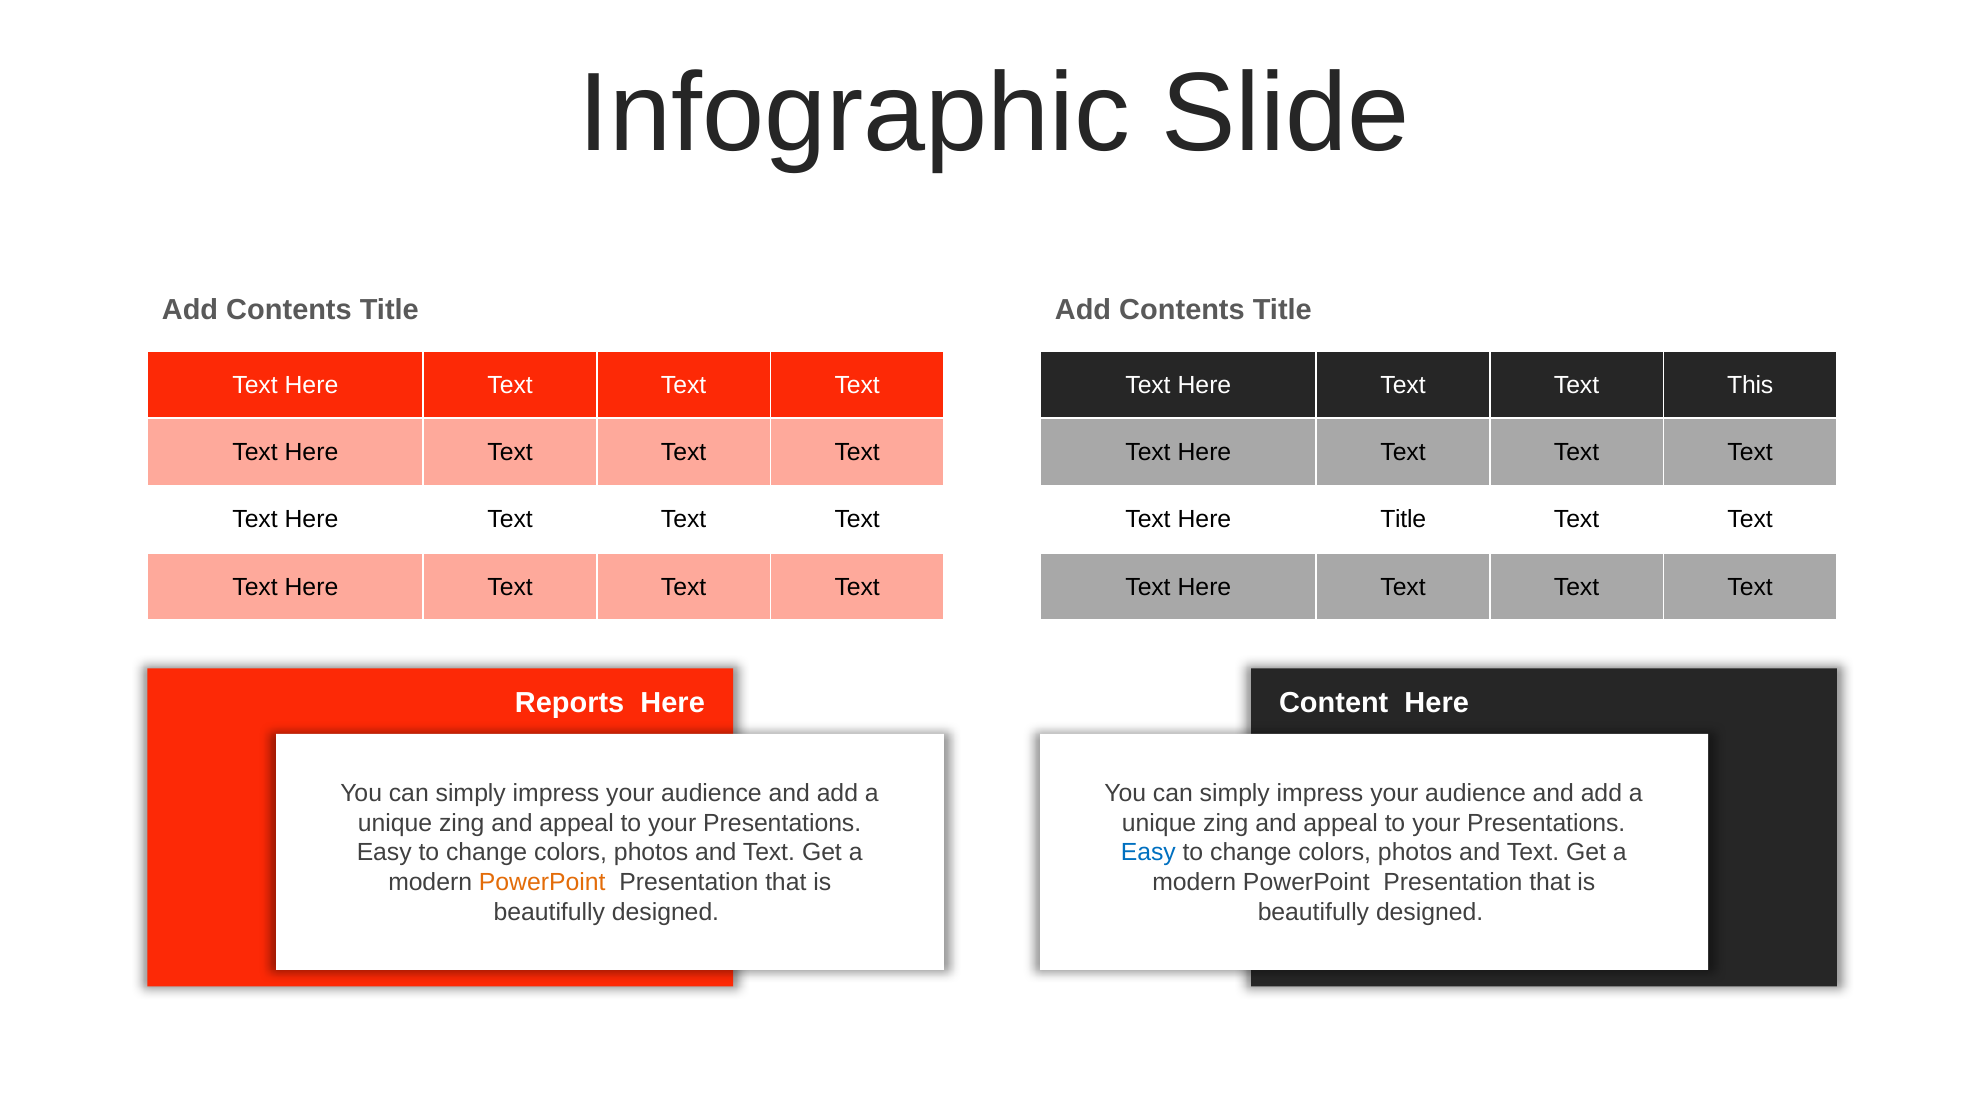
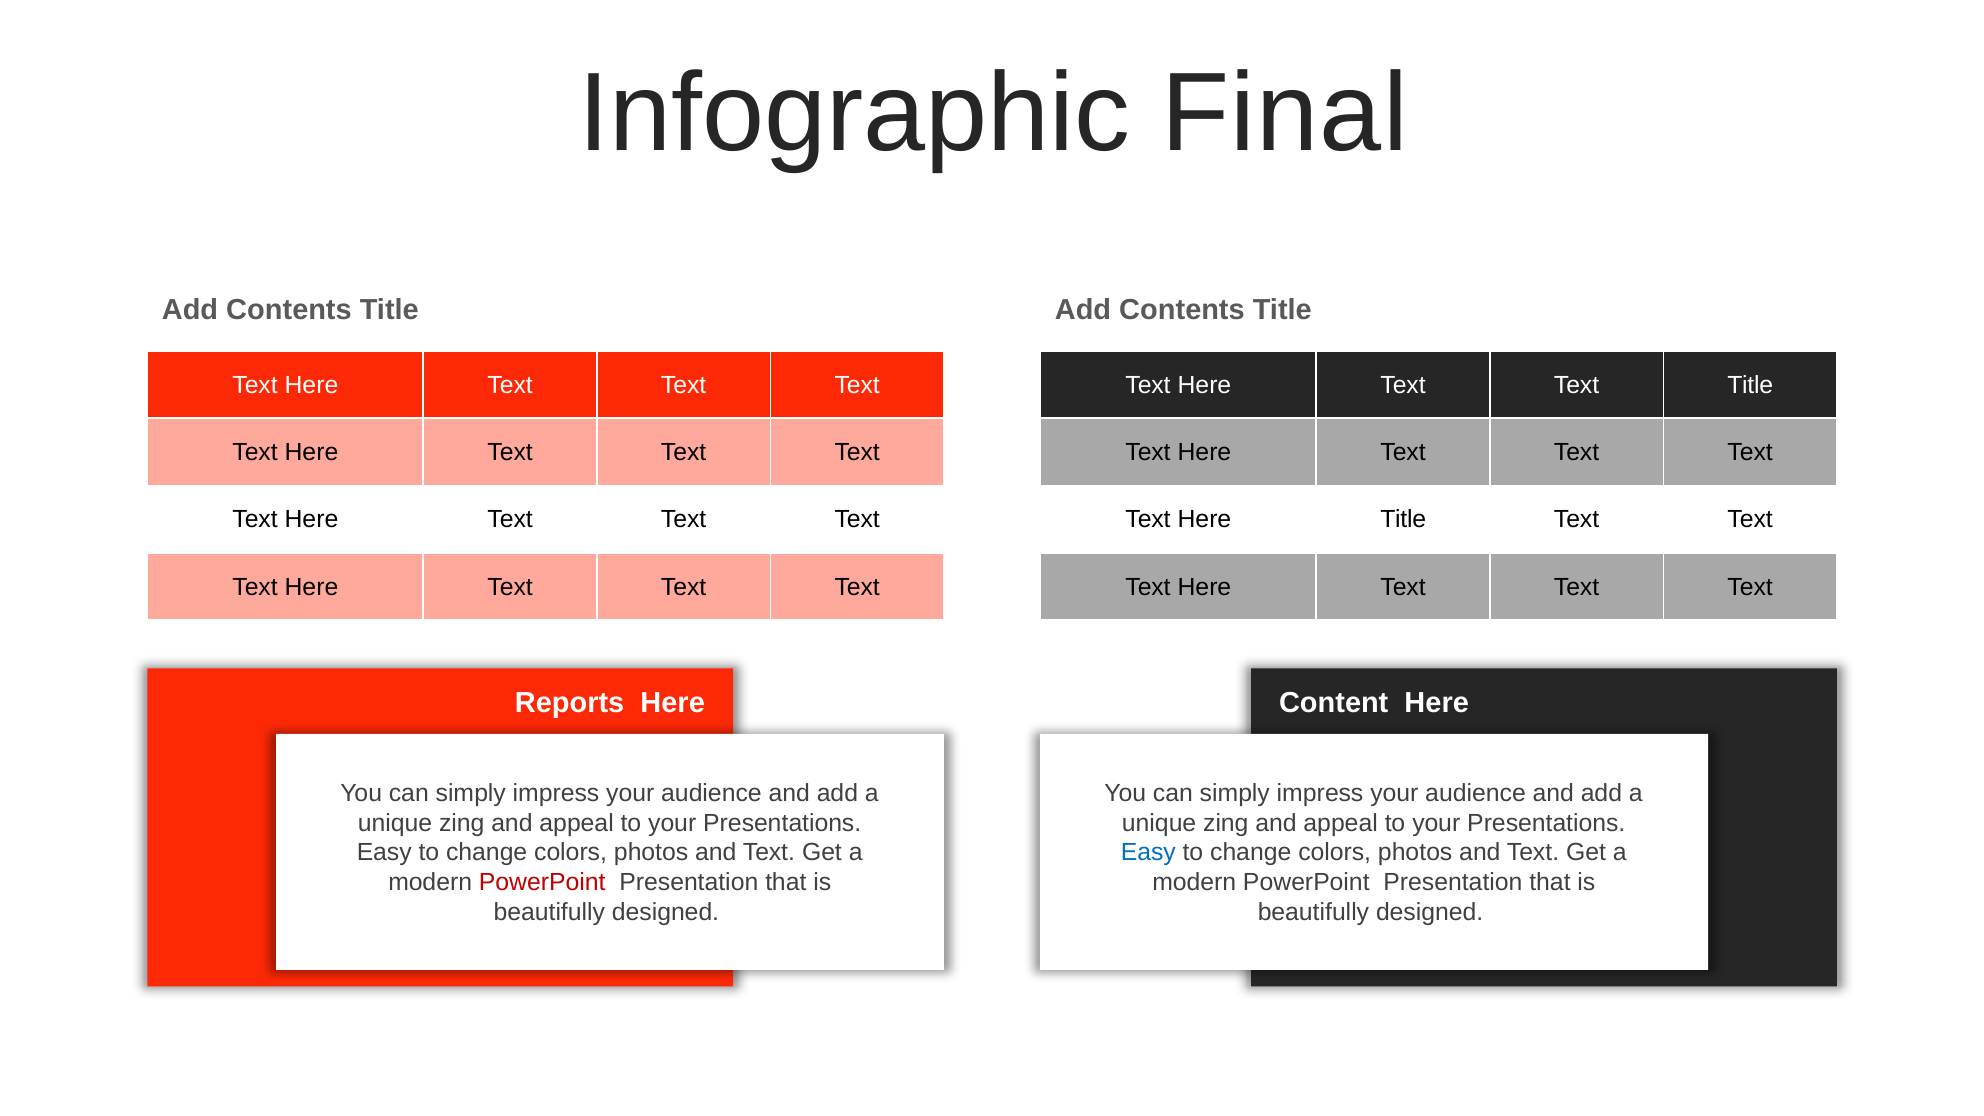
Slide: Slide -> Final (1285, 113)
Text This: This -> Title (1750, 385)
PowerPoint colour: orange -> red (542, 883)
